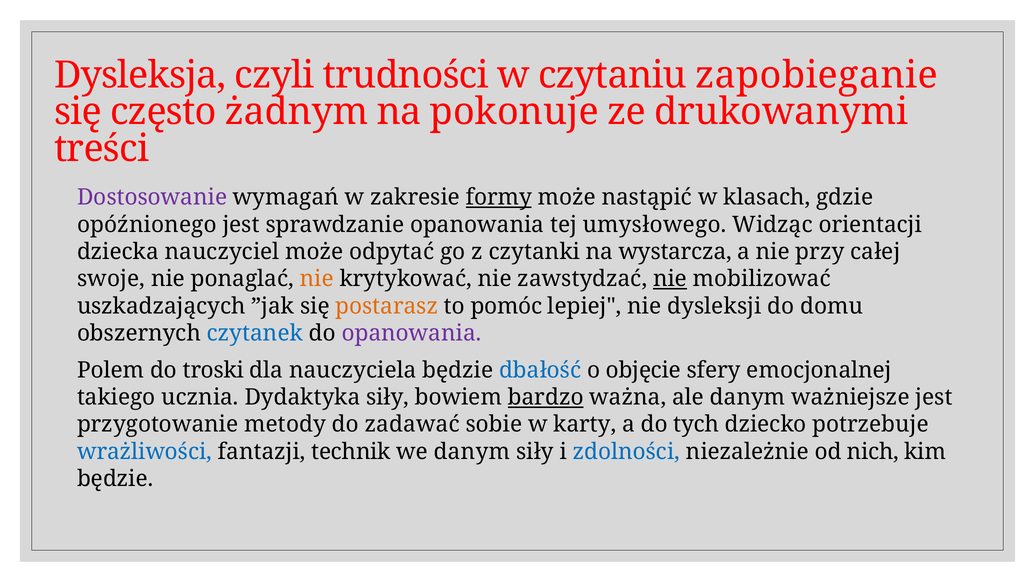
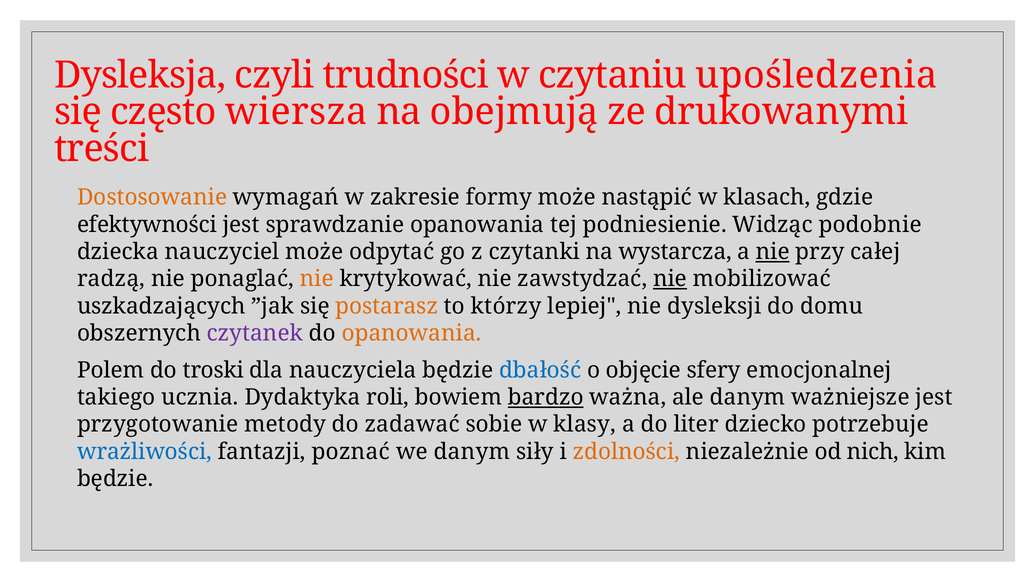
zapobieganie: zapobieganie -> upośledzenia (817, 75)
żadnym: żadnym -> wiersza (296, 112)
pokonuje: pokonuje -> obejmują (514, 112)
Dostosowanie colour: purple -> orange (152, 198)
formy underline: present -> none (499, 198)
opóźnionego: opóźnionego -> efektywności (147, 225)
umysłowego: umysłowego -> podniesienie (655, 225)
orientacji: orientacji -> podobnie (870, 225)
nie underline: none -> present (773, 252)
swoje: swoje -> radzą (111, 279)
pomóc: pomóc -> którzy (506, 306)
czytanek colour: blue -> purple (255, 333)
opanowania colour: purple -> orange (411, 333)
Dydaktyka siły: siły -> roli (388, 397)
karty: karty -> klasy (585, 425)
tych: tych -> liter (696, 425)
technik: technik -> poznać (351, 452)
zdolności colour: blue -> orange (626, 452)
